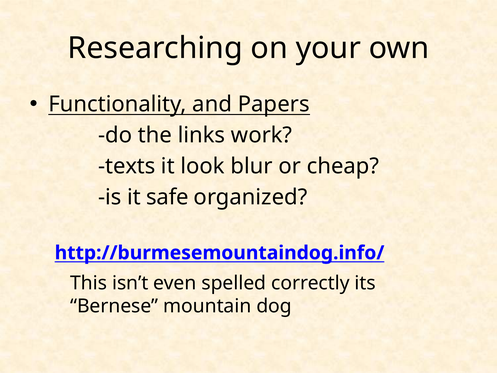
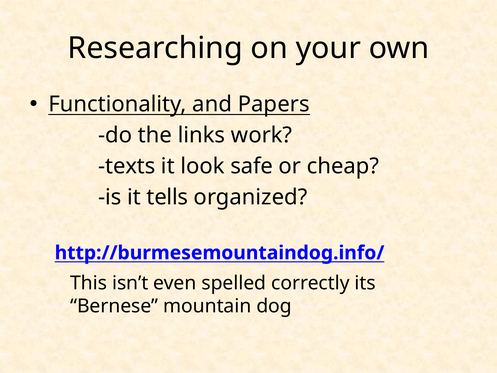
blur: blur -> safe (252, 166)
safe: safe -> tells (167, 197)
